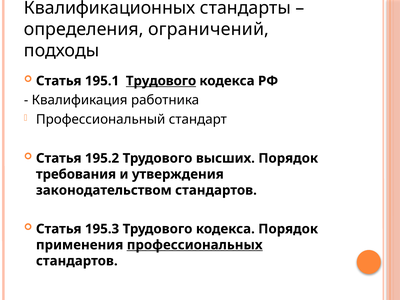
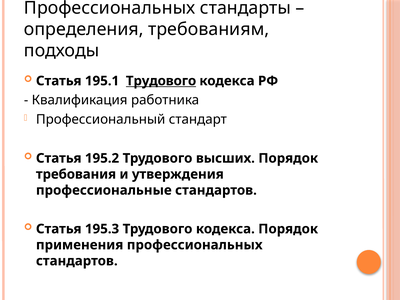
Квалификационных: Квалификационных -> Профессиональных (110, 8)
ограничений: ограничений -> требованиям (209, 29)
законодательством: законодательством -> профессиональные (104, 190)
профессиональных underline: present -> none (195, 245)
